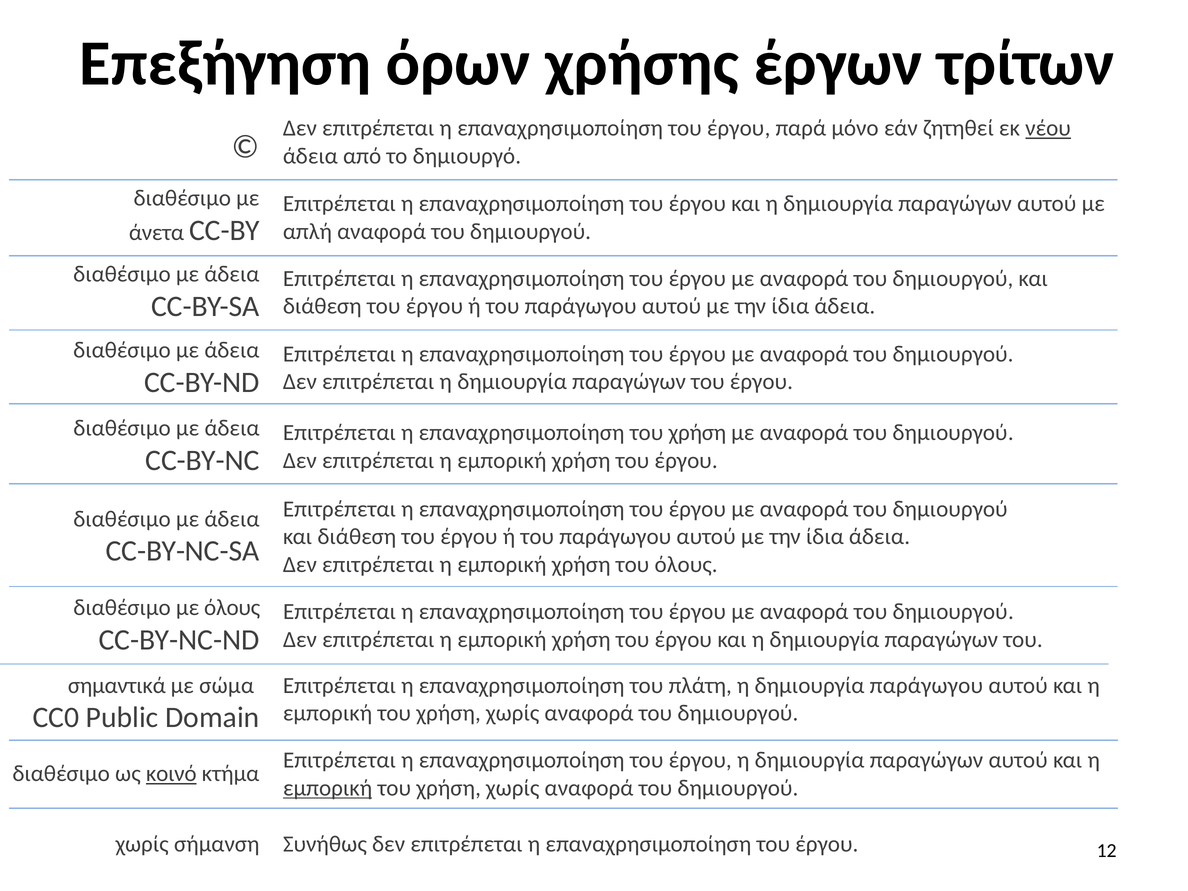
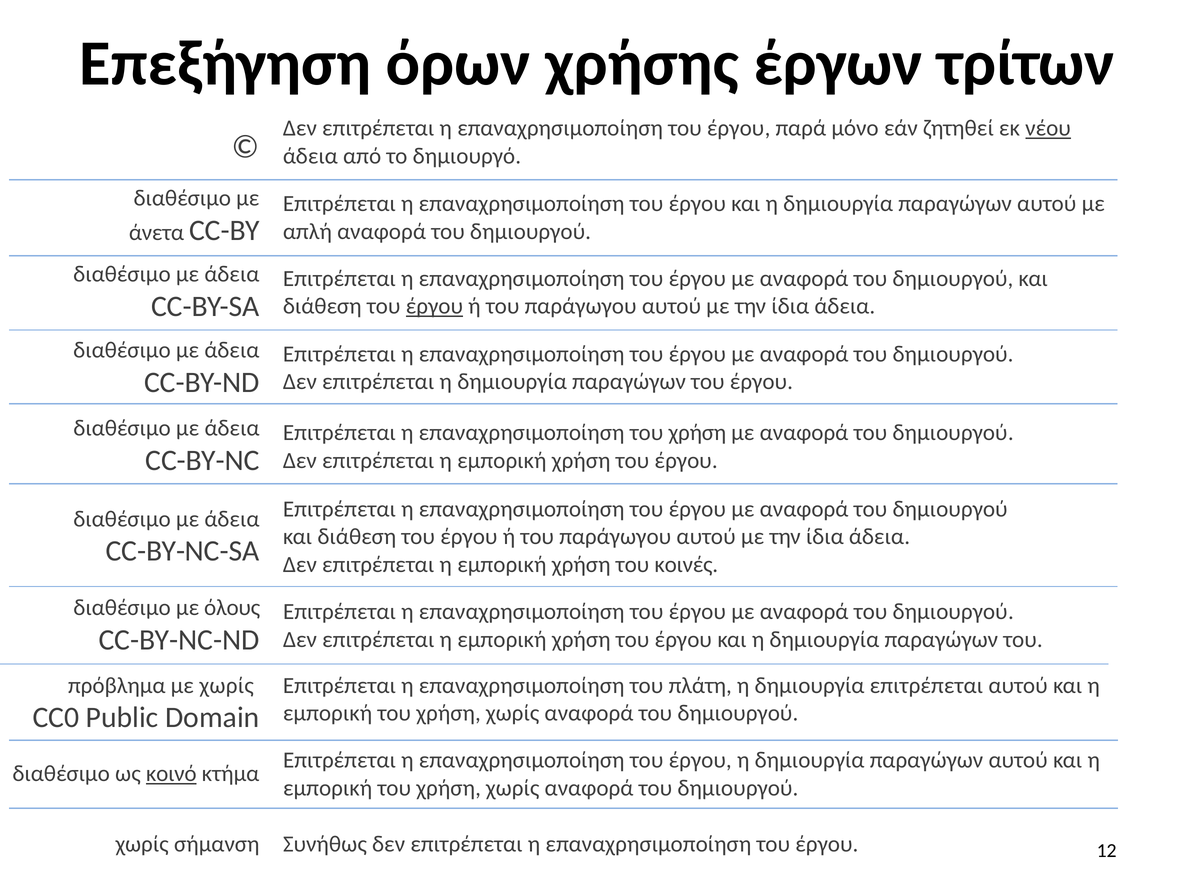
έργου underline: none -> present (434, 306)
του όλους: όλους -> κοινές (686, 564)
σημαντικά: σημαντικά -> πρόβλημα (117, 685)
με σώμα: σώμα -> χωρίς (227, 685)
δημιουργία παράγωγου: παράγωγου -> επιτρέπεται (926, 685)
εμπορική underline: present -> none (328, 788)
